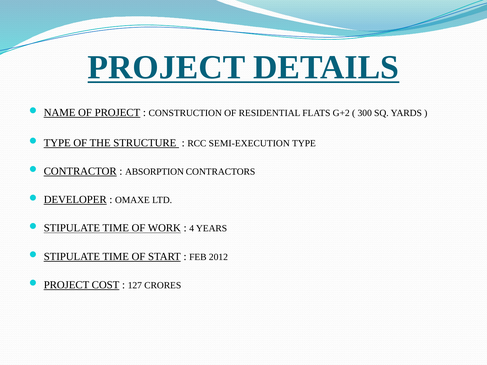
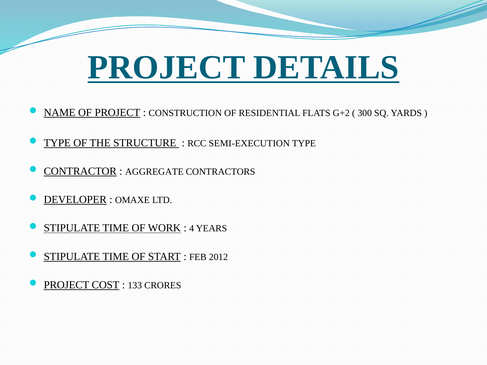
ABSORPTION: ABSORPTION -> AGGREGATE (154, 172)
127: 127 -> 133 (135, 285)
